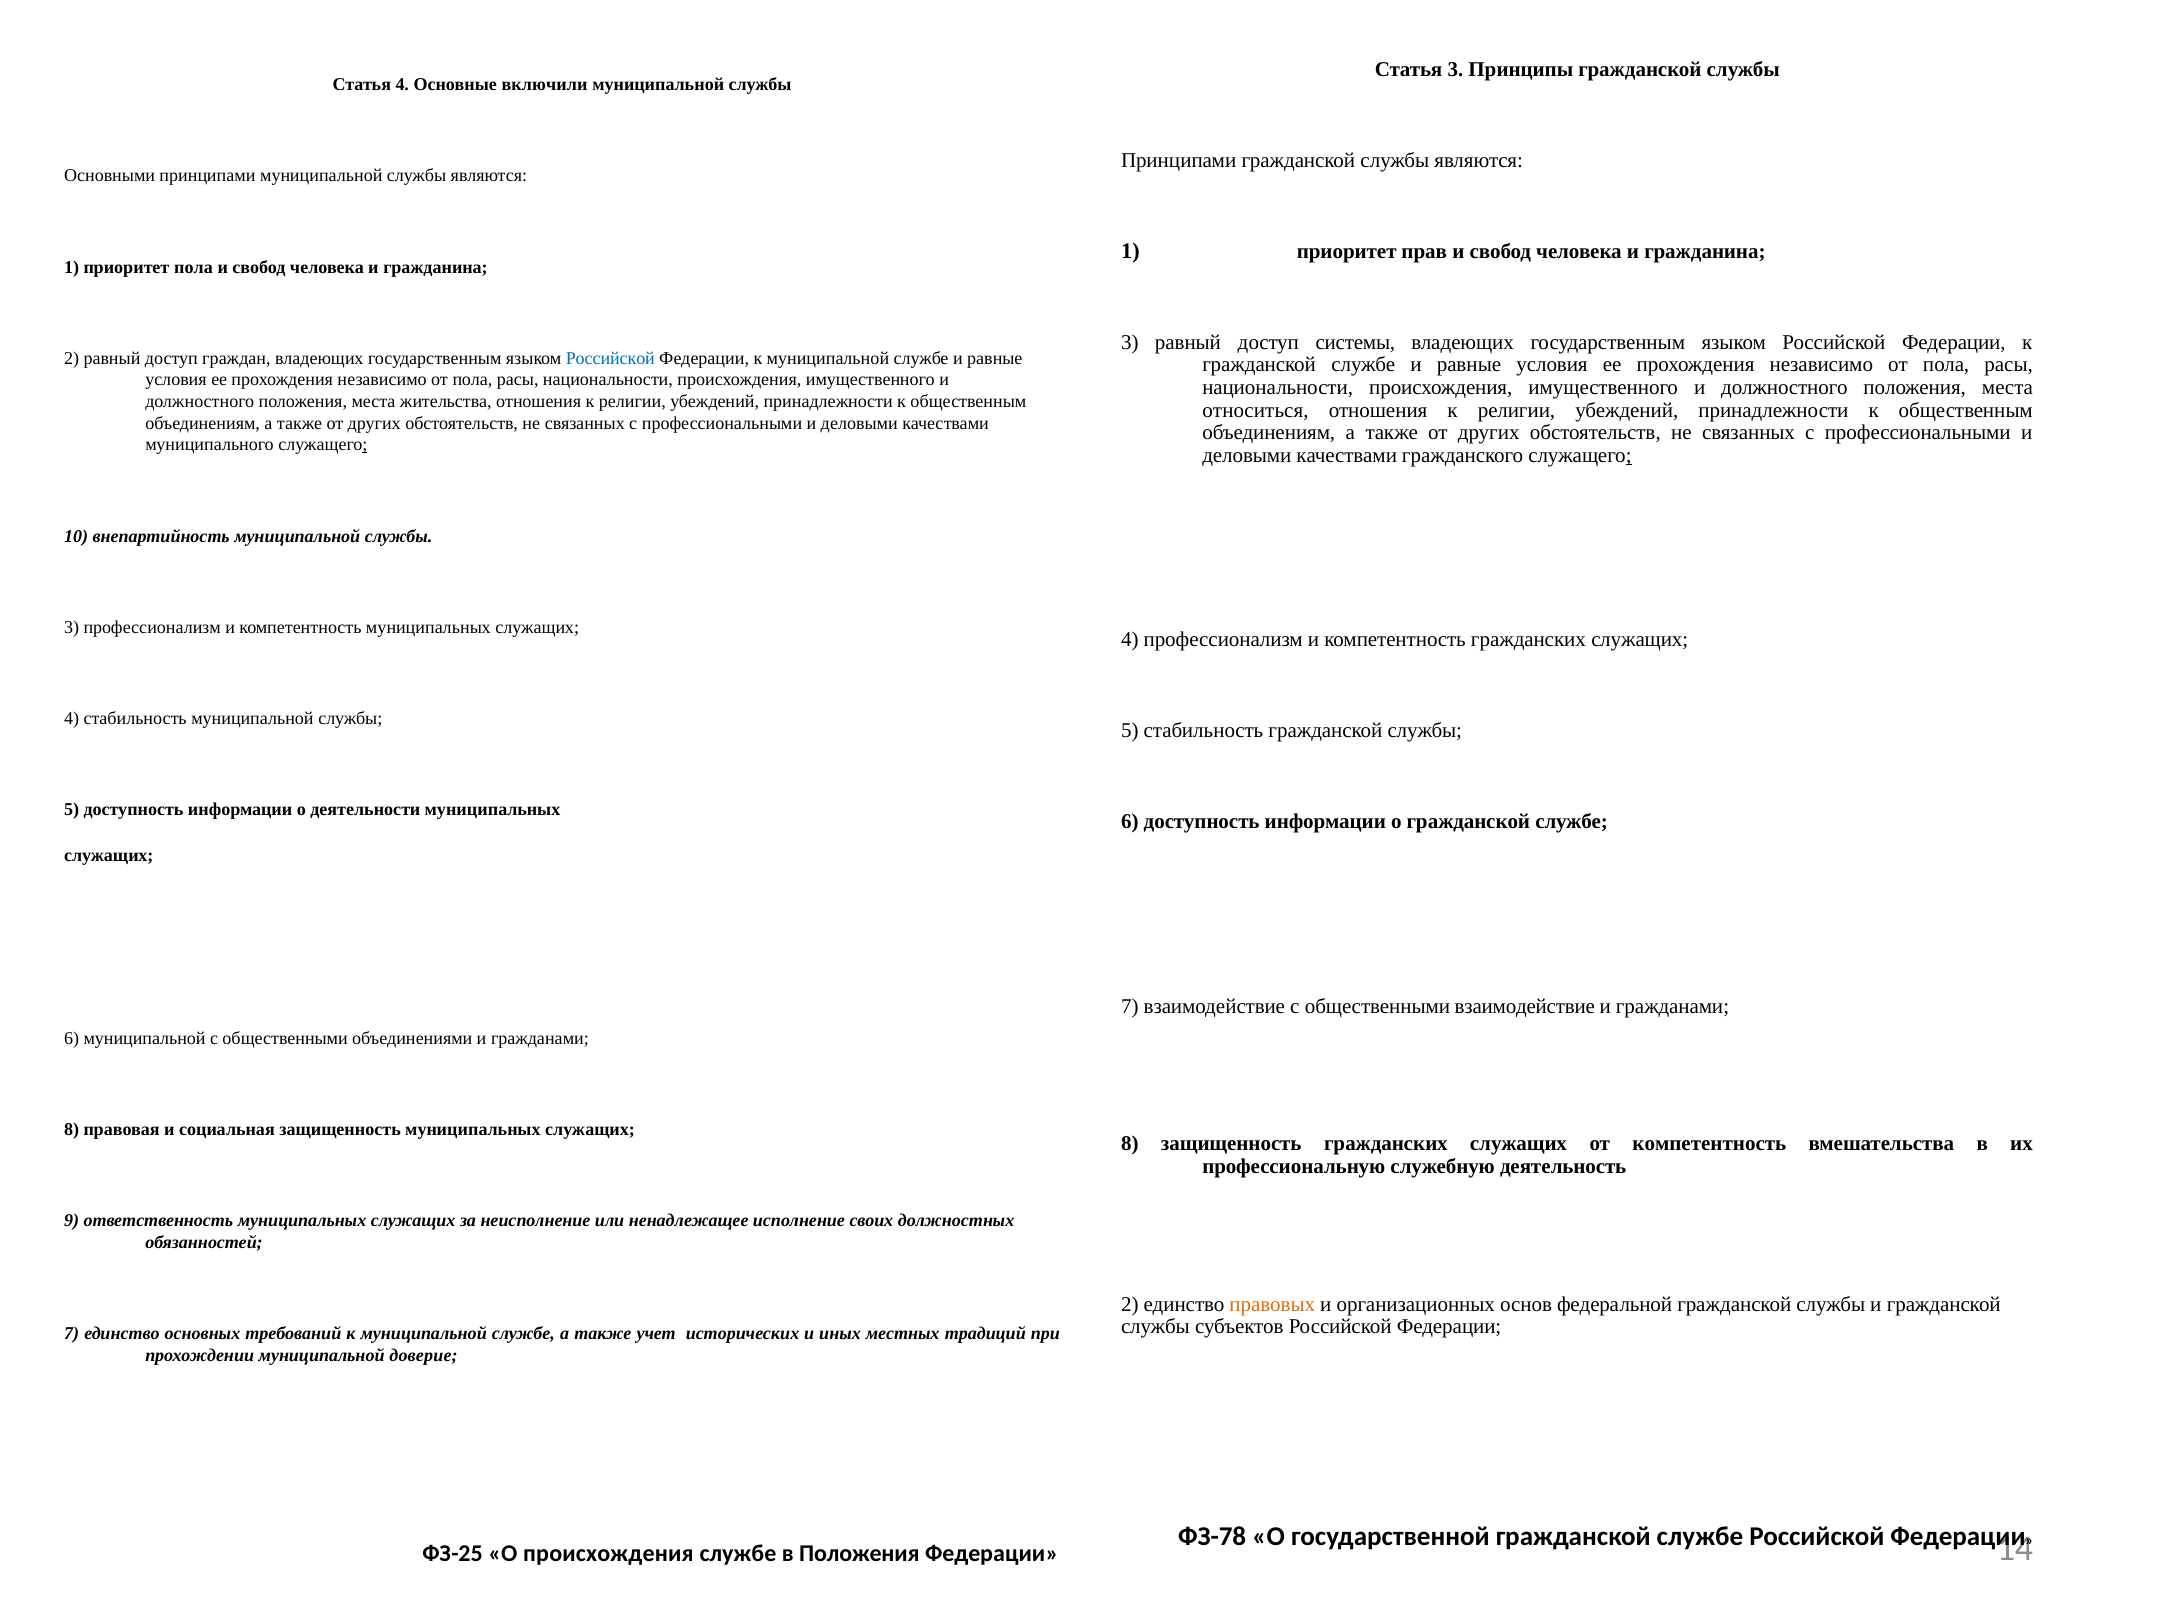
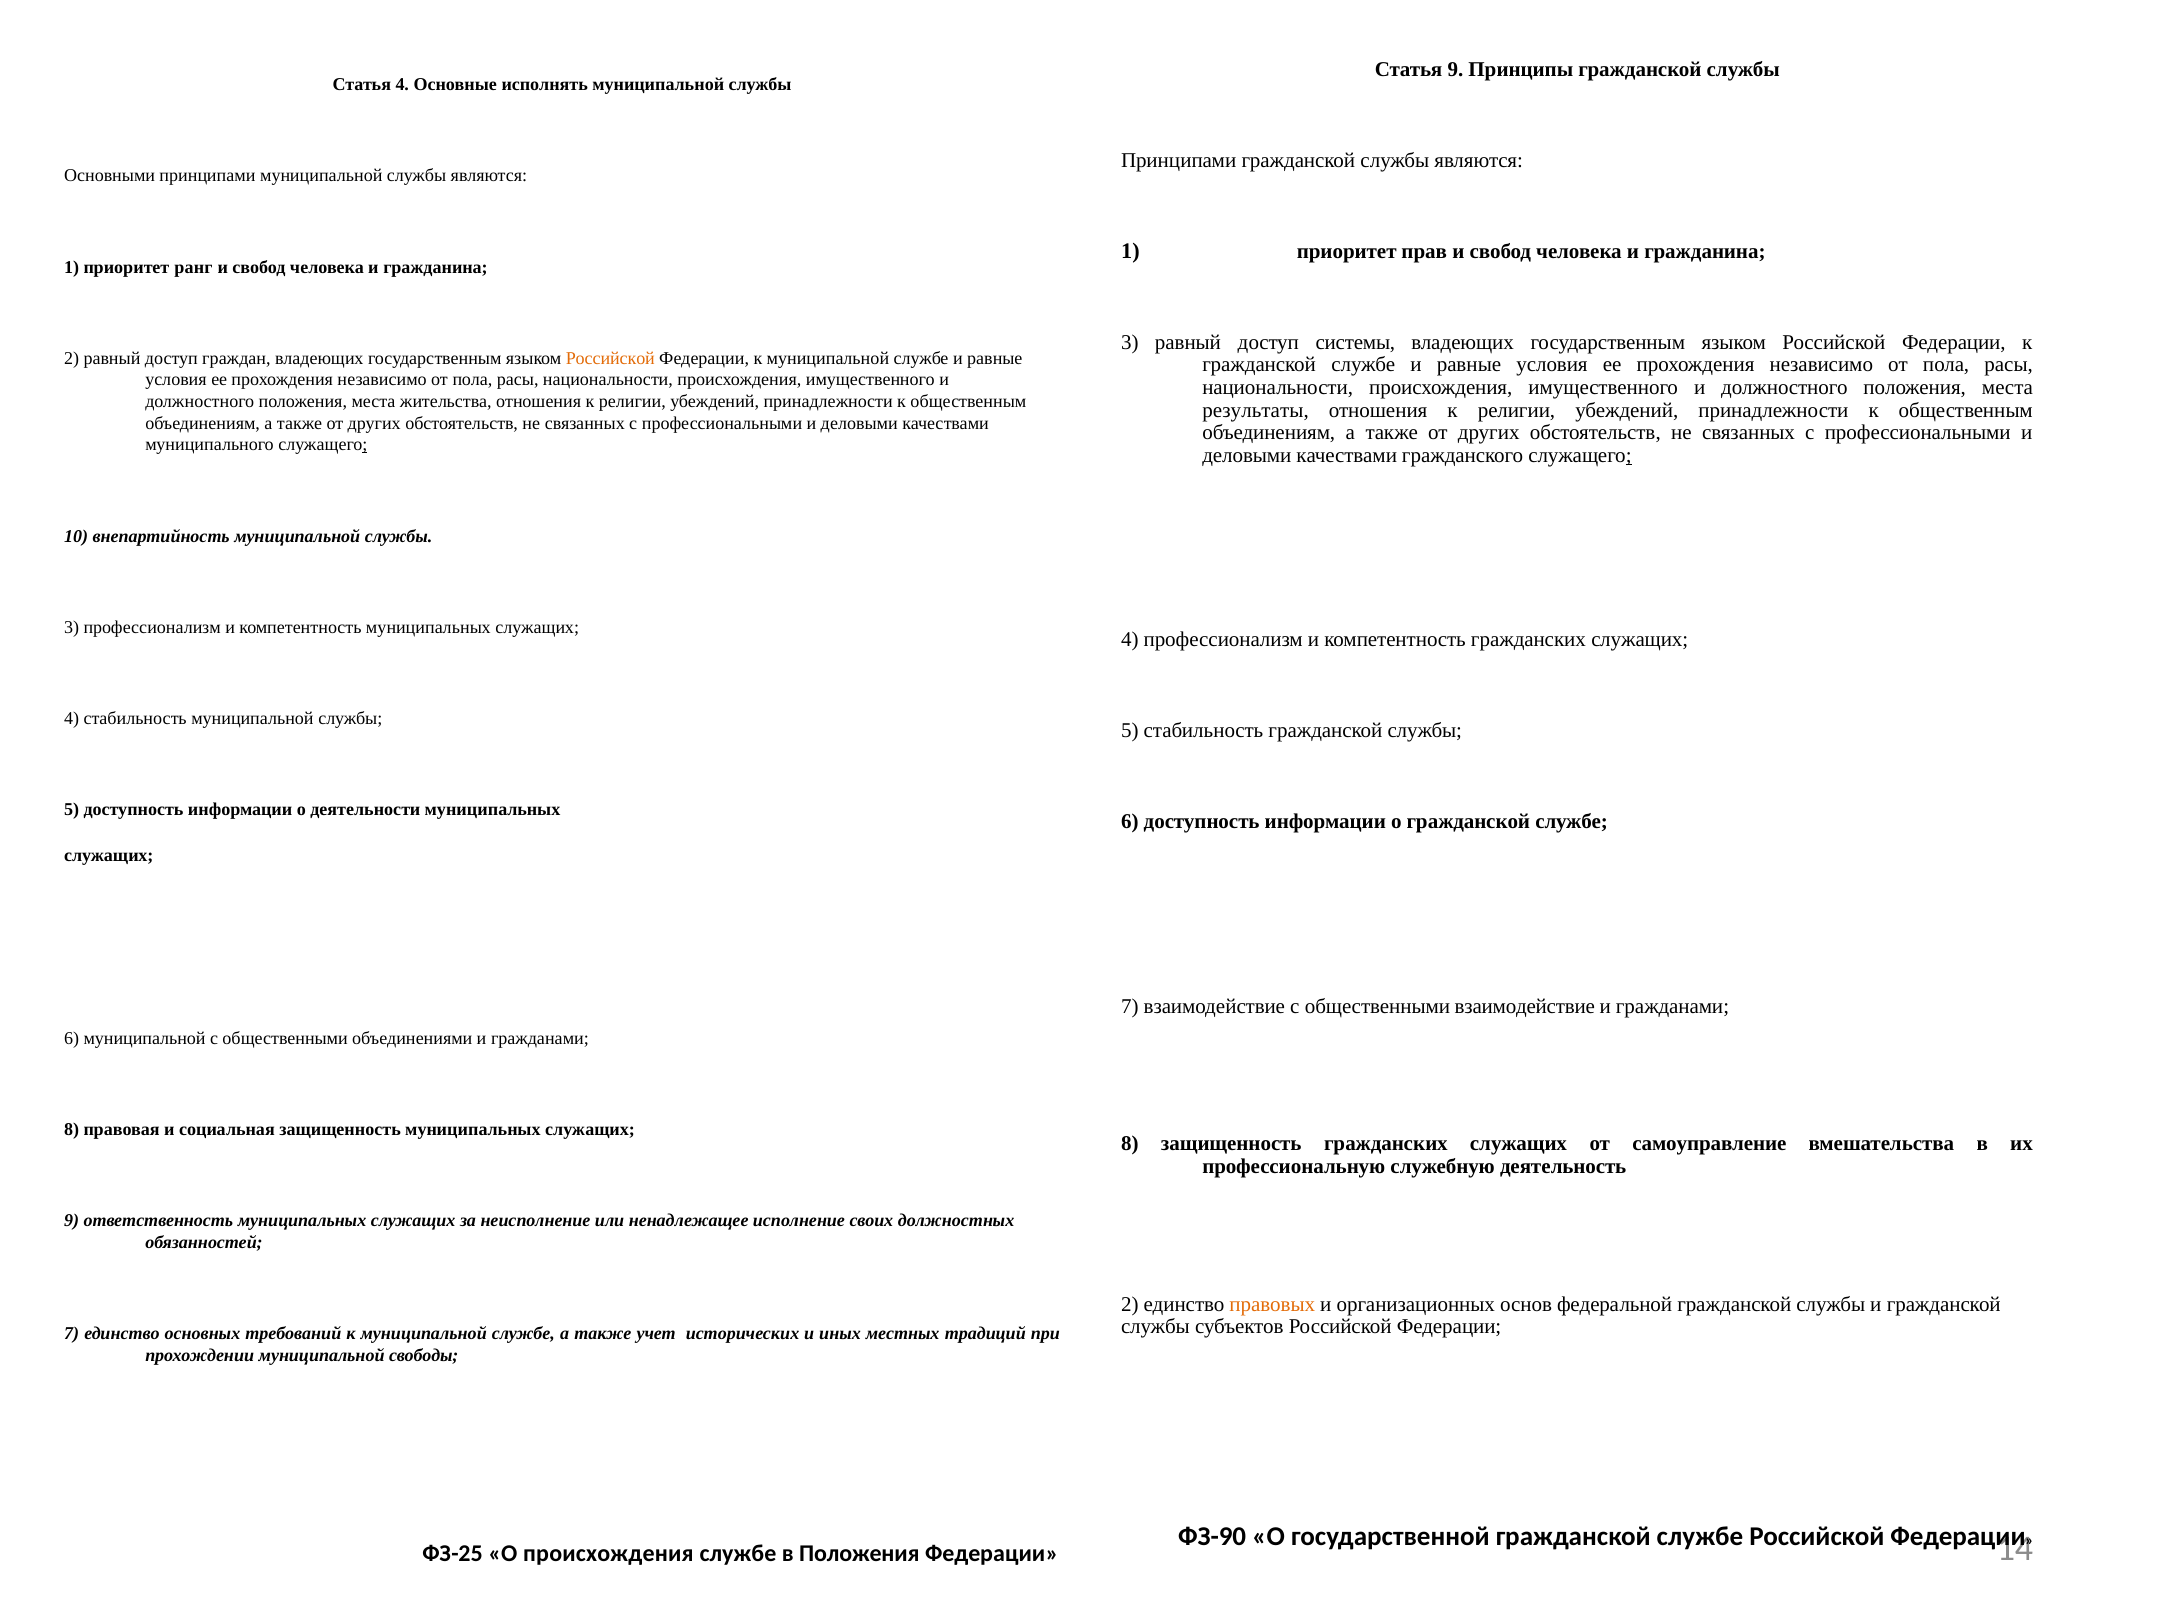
Статья 3: 3 -> 9 (1455, 70)
включили: включили -> исполнять (545, 85)
приоритет пола: пола -> ранг (193, 267)
Российской colour: blue -> orange (610, 358)
относиться: относиться -> результаты (1256, 410)
от компетентность: компетентность -> самоуправление (1709, 1144)
доверие: доверие -> свободы (424, 1355)
ФЗ-78: ФЗ-78 -> ФЗ-90 (1212, 1537)
